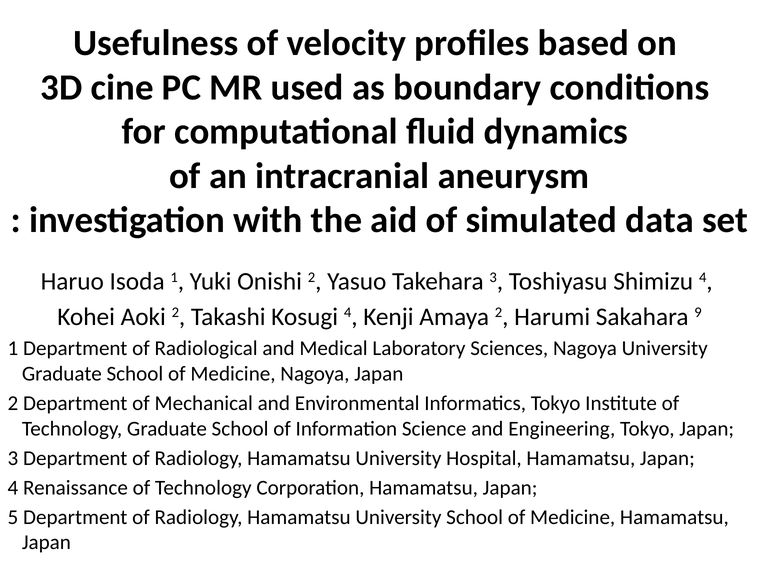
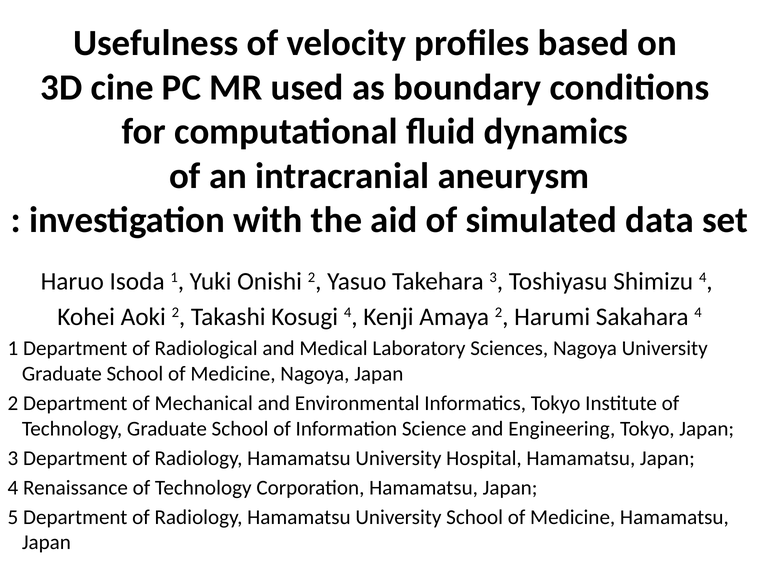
Sakahara 9: 9 -> 4 (698, 313)
